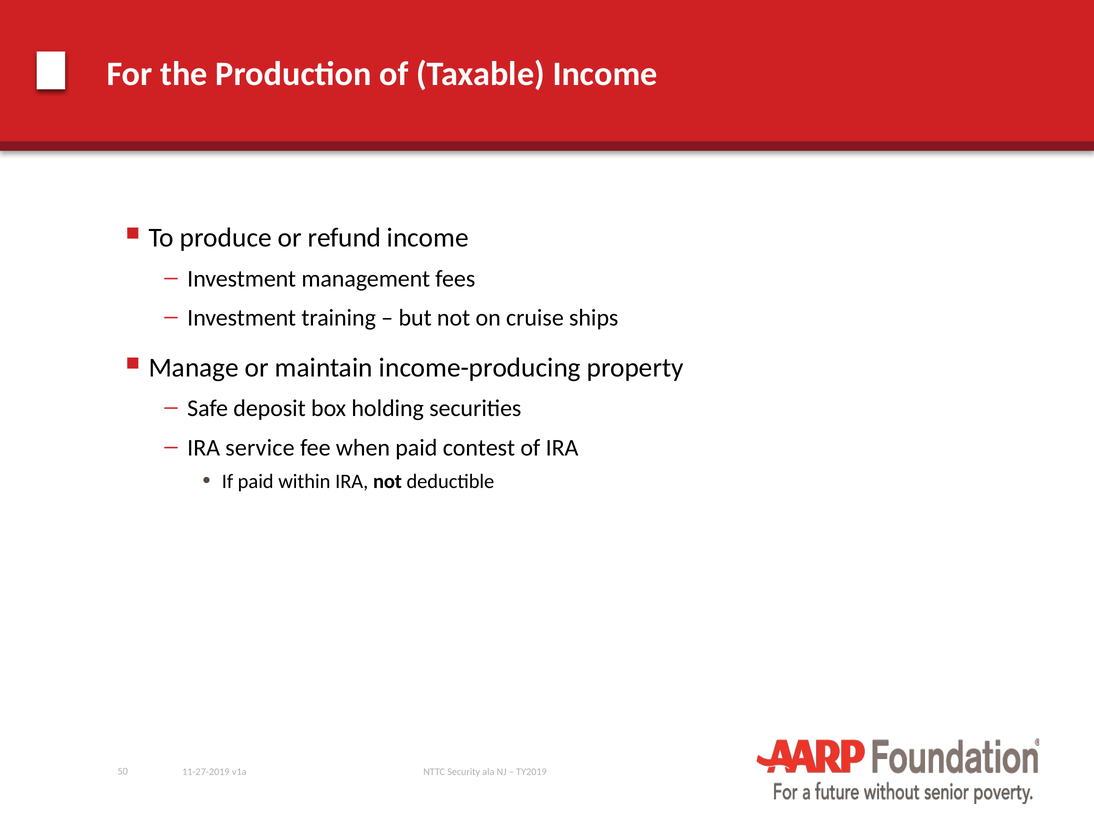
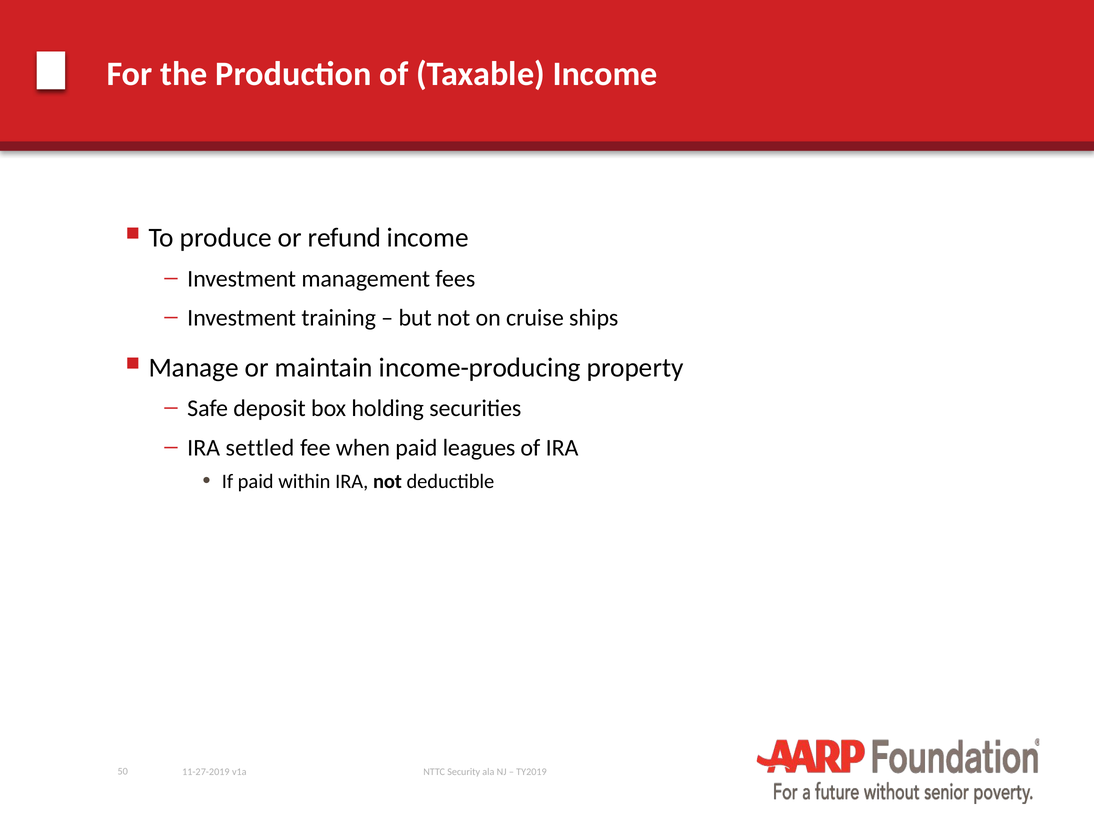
service: service -> settled (260, 448)
contest: contest -> leagues (479, 448)
